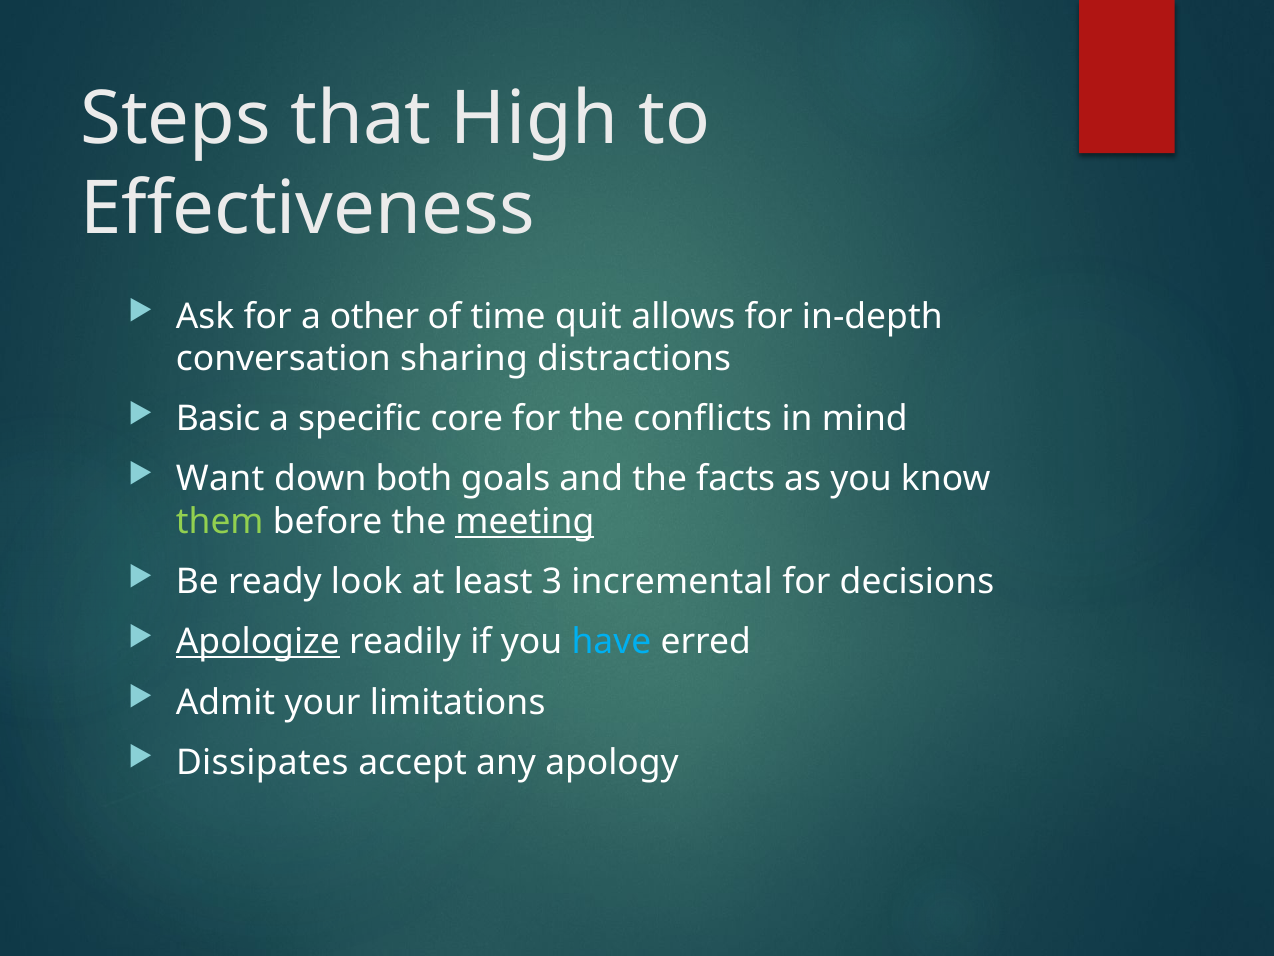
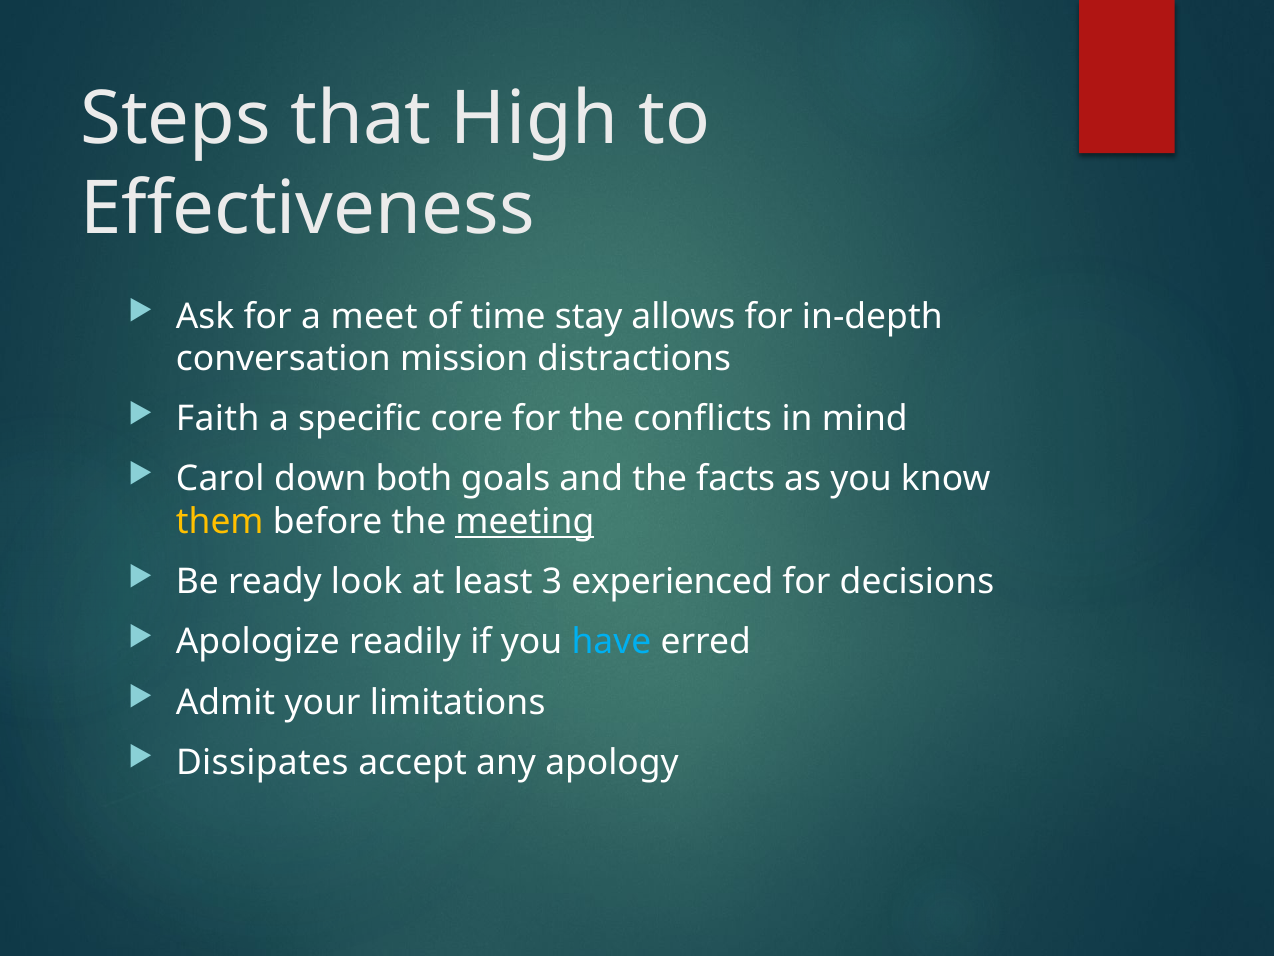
other: other -> meet (374, 316)
quit: quit -> stay (589, 316)
sharing: sharing -> mission (464, 359)
Basic: Basic -> Faith (218, 419)
Want: Want -> Carol (220, 479)
them colour: light green -> yellow (220, 521)
incremental: incremental -> experienced (672, 582)
Apologize underline: present -> none (258, 642)
